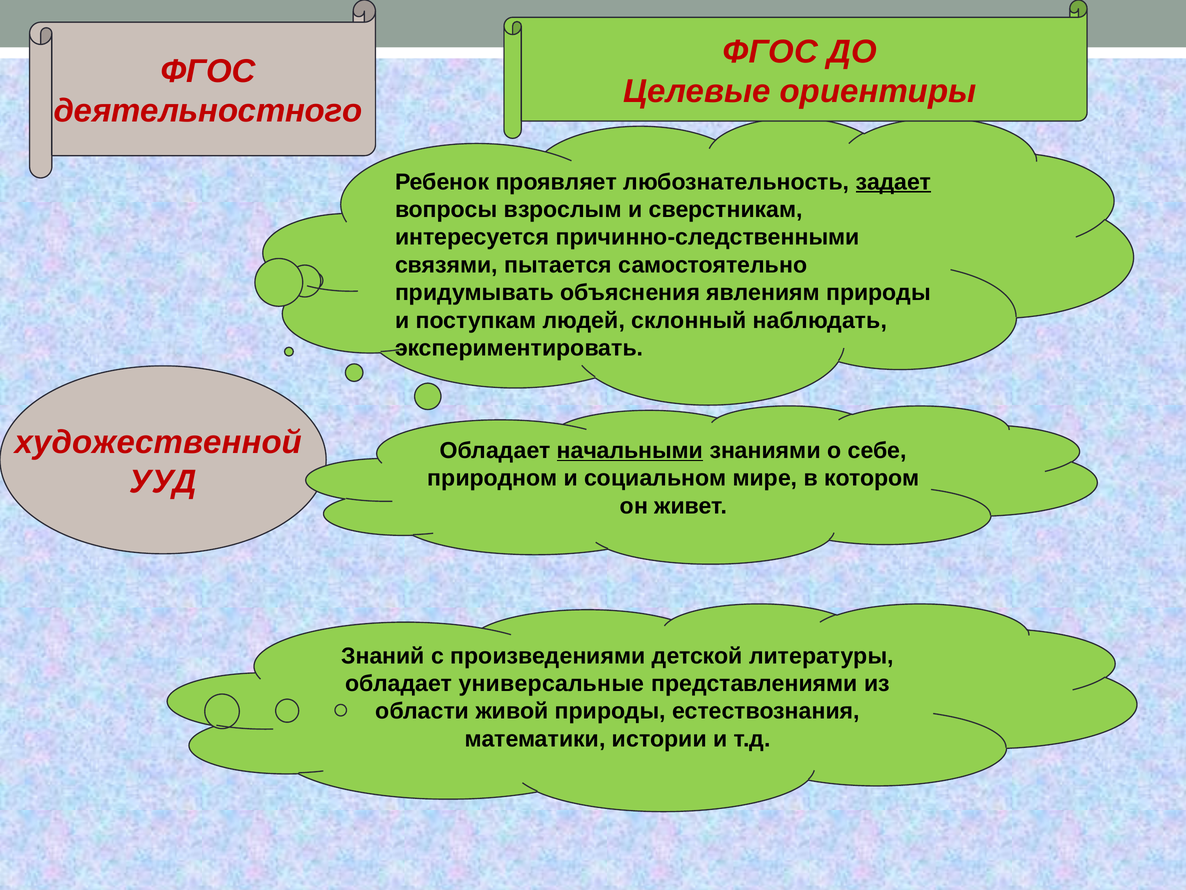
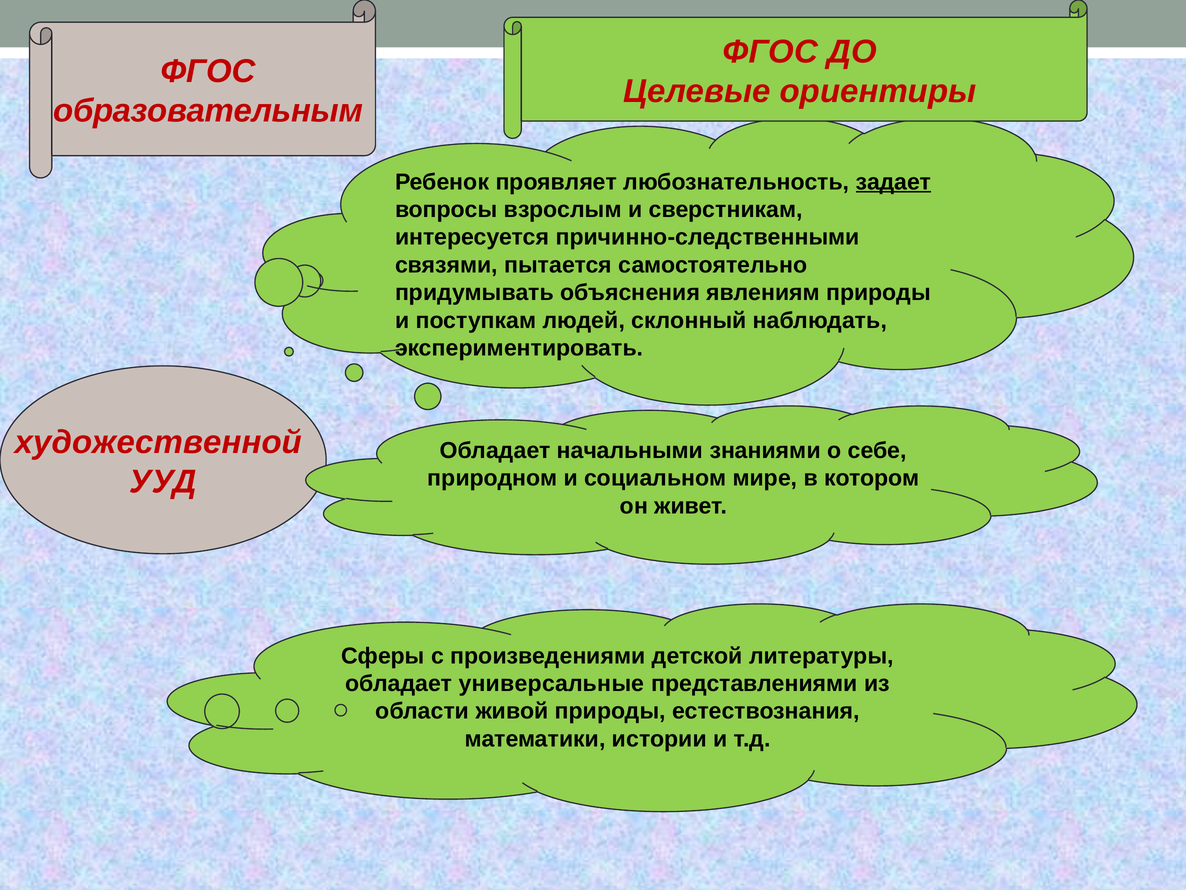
деятельностного: деятельностного -> образовательным (208, 111)
начальными underline: present -> none (630, 450)
Знаний: Знаний -> Сферы (383, 656)
